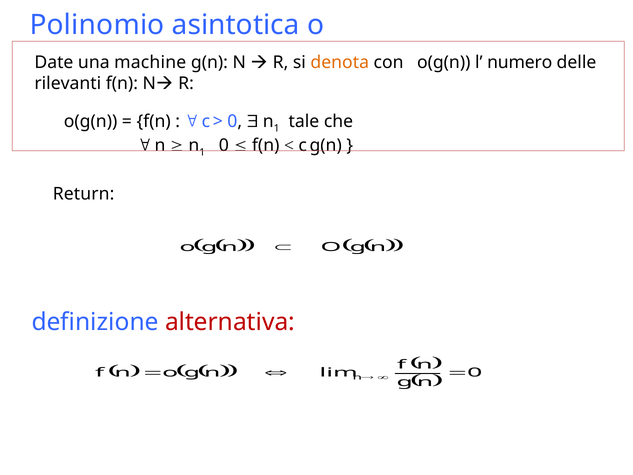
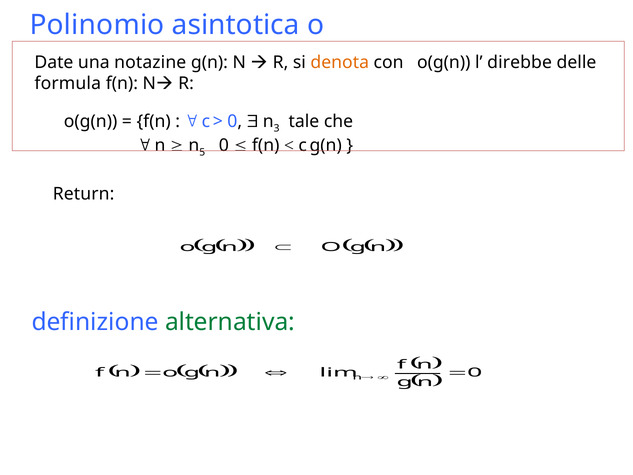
machine: machine -> notazine (150, 62)
numero: numero -> direbbe (520, 62)
rilevanti: rilevanti -> formula (68, 83)
1: 1 -> 3 (277, 128)
1: 1 -> 5 (202, 152)
alternativa colour: red -> green (230, 322)
